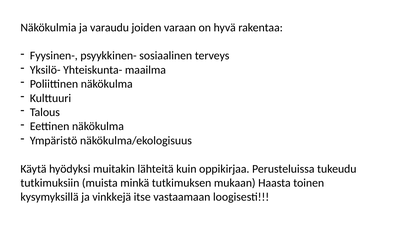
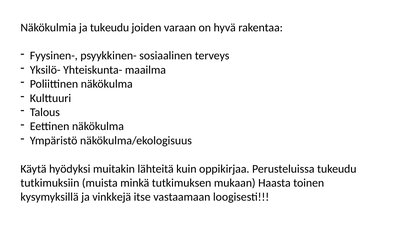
ja varaudu: varaudu -> tukeudu (110, 27)
